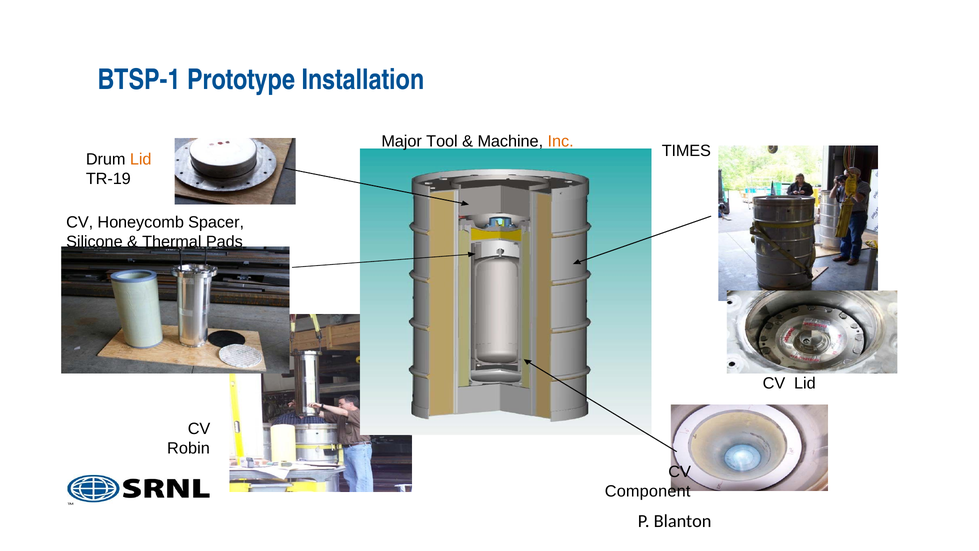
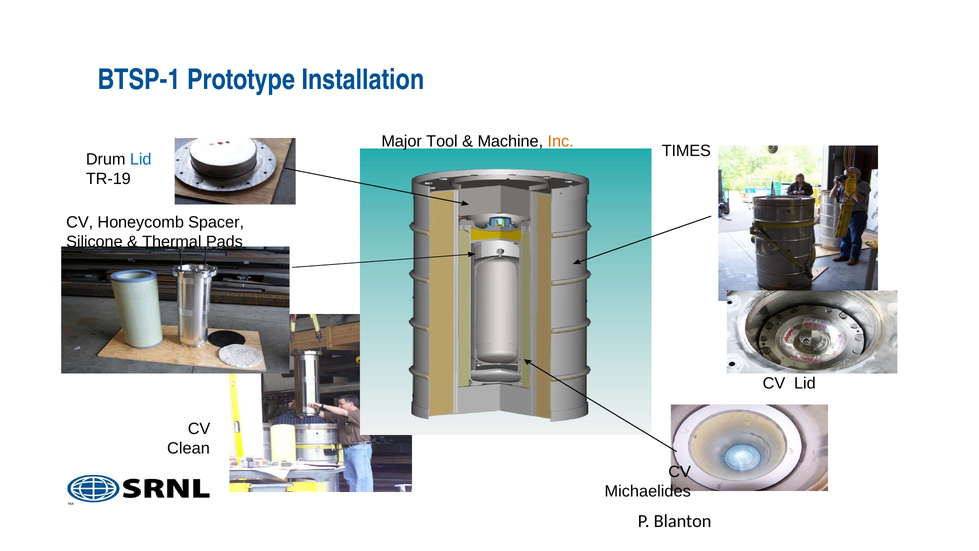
Lid colour: orange -> blue (141, 159)
Robin: Robin -> Clean (188, 448)
Component: Component -> Michaelides (648, 491)
